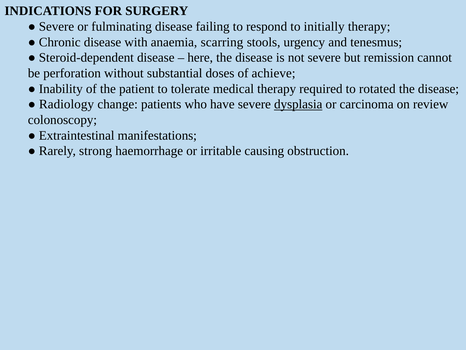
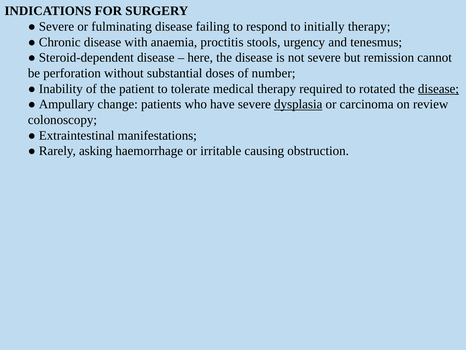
scarring: scarring -> proctitis (222, 42)
achieve: achieve -> number (274, 73)
disease underline: none -> present (438, 89)
Radiology: Radiology -> Ampullary (67, 104)
strong: strong -> asking (96, 151)
